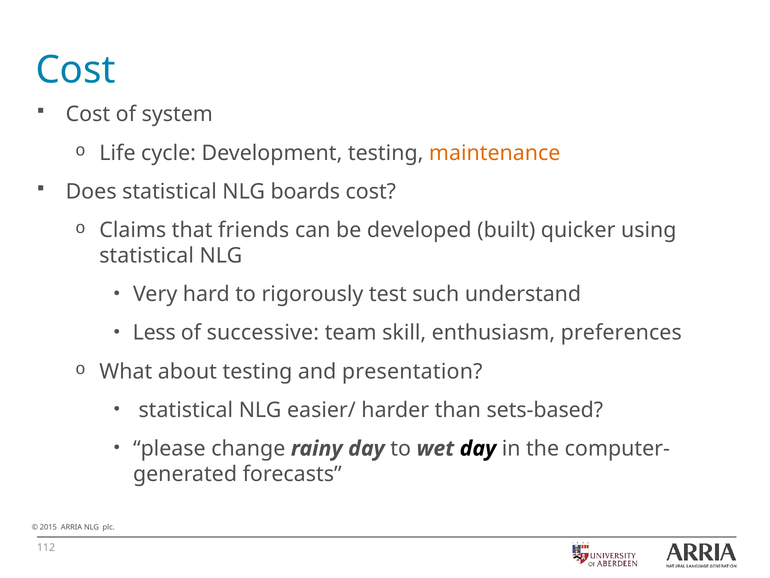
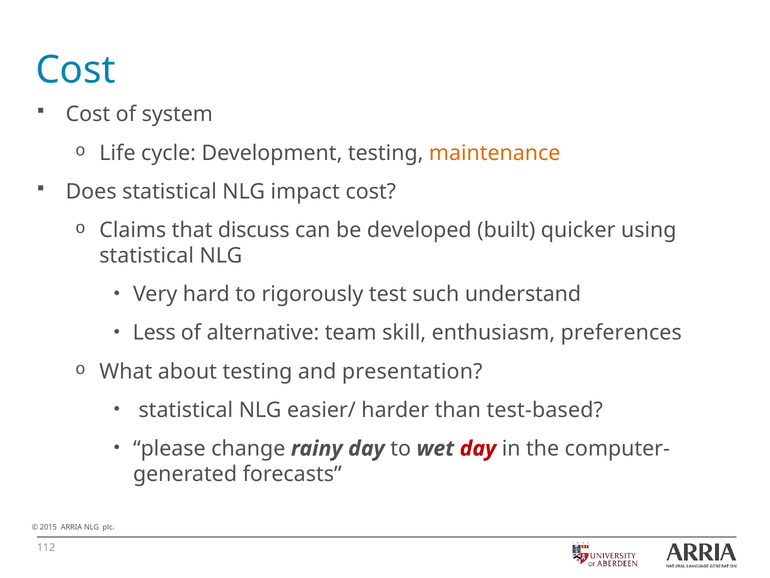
boards: boards -> impact (305, 191)
friends: friends -> discuss (254, 230)
successive: successive -> alternative (263, 333)
sets-based: sets-based -> test-based (545, 410)
day colour: black -> red (478, 448)
